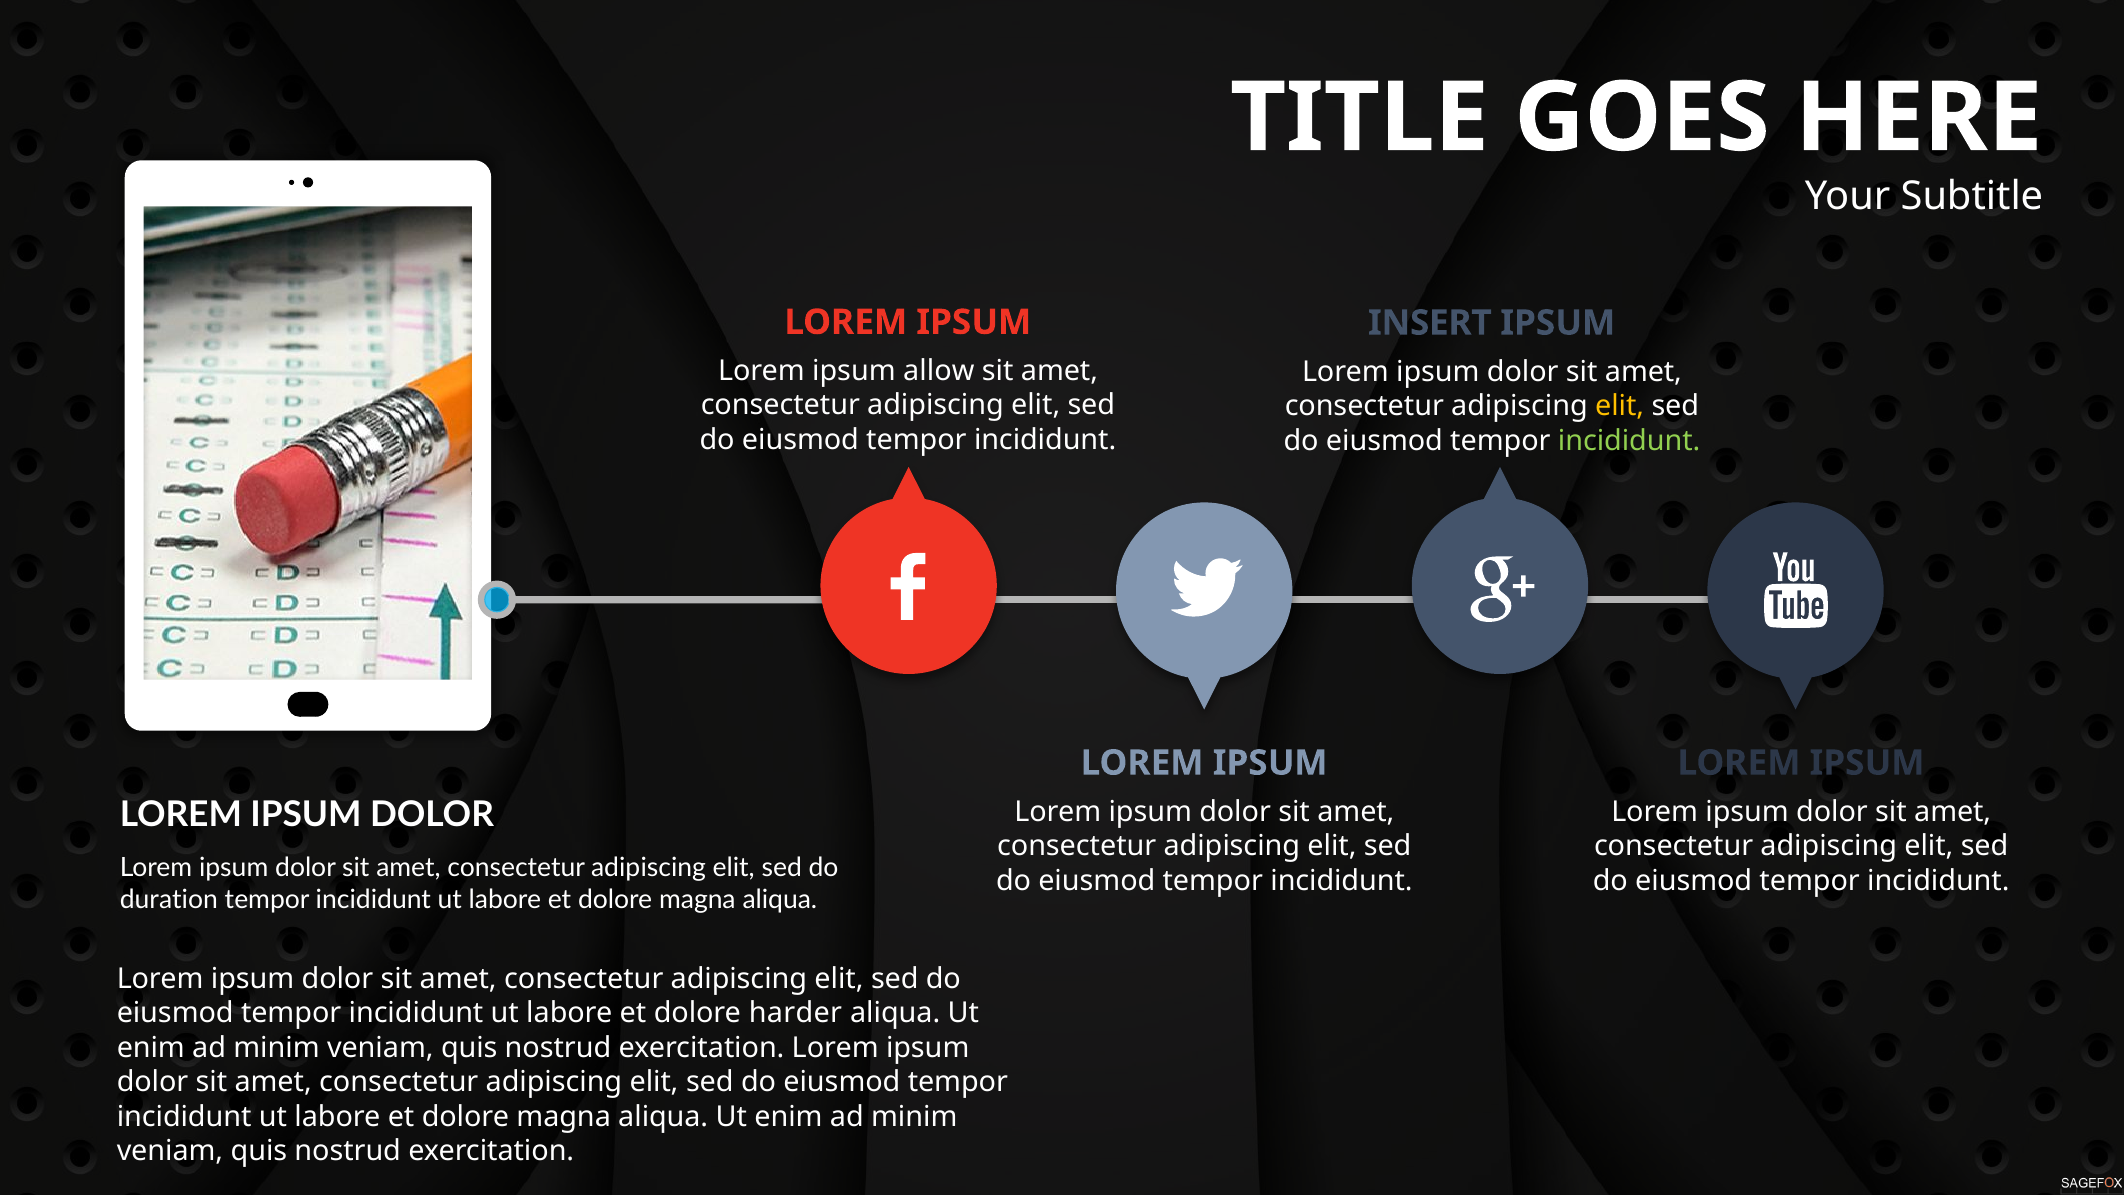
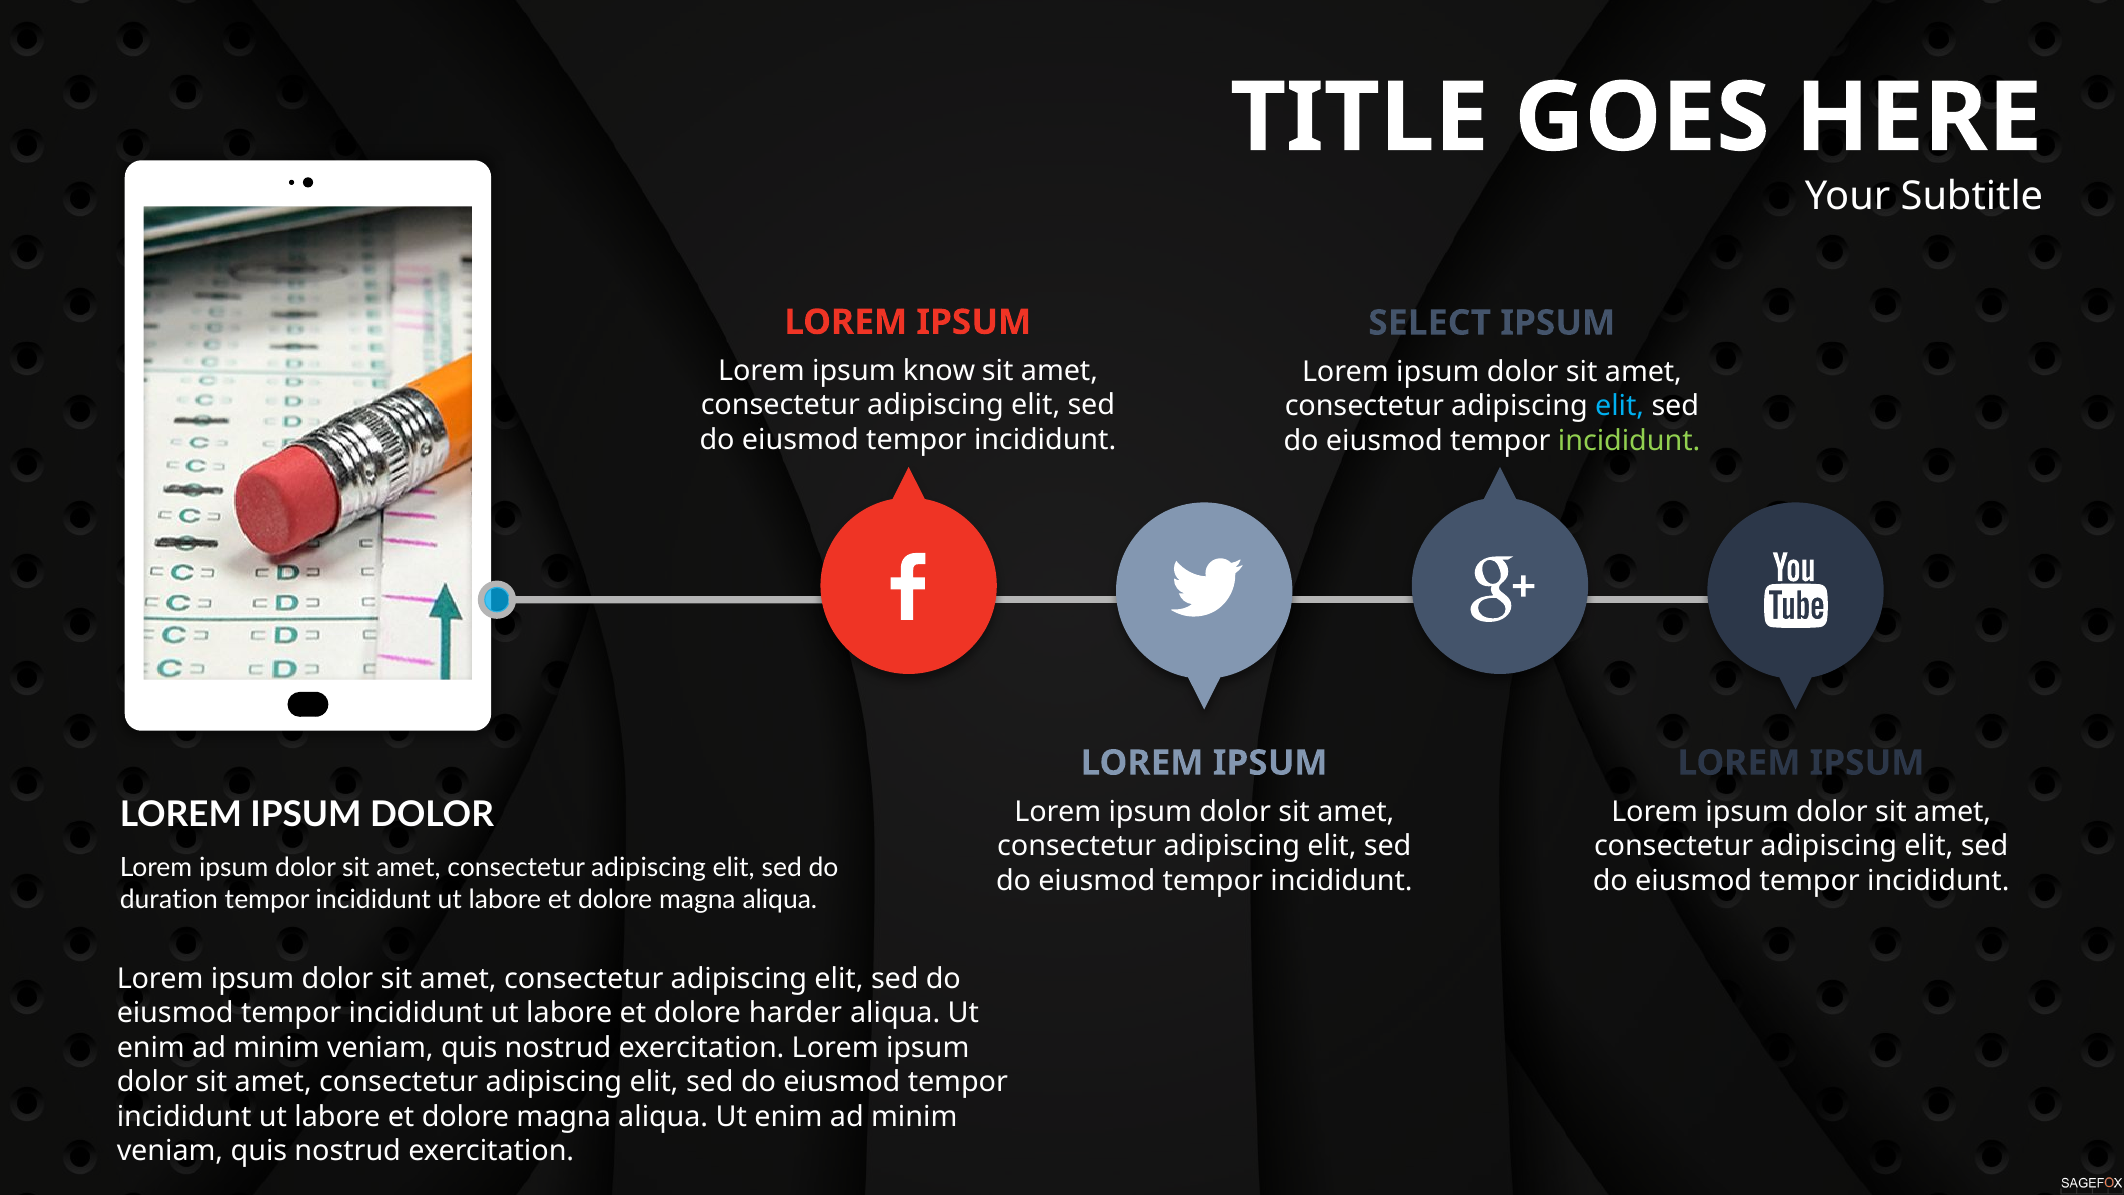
INSERT: INSERT -> SELECT (1430, 323)
allow: allow -> know (939, 371)
elit colour: yellow -> light blue (1620, 406)
